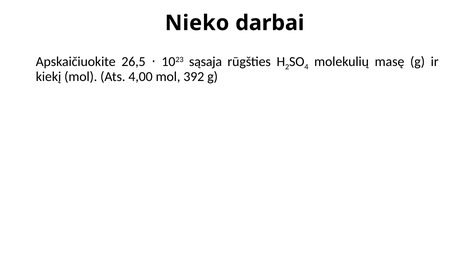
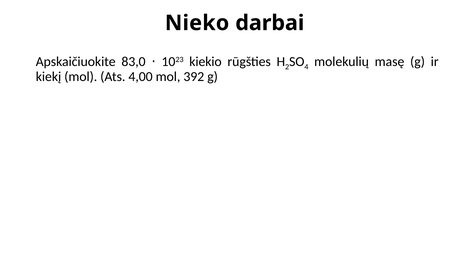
sąsaja: sąsaja -> kiekio (205, 62)
26,5: 26,5 -> 83,0 (134, 62)
